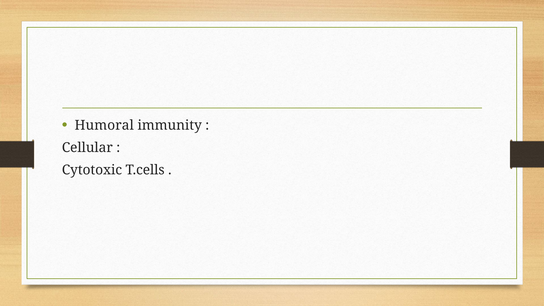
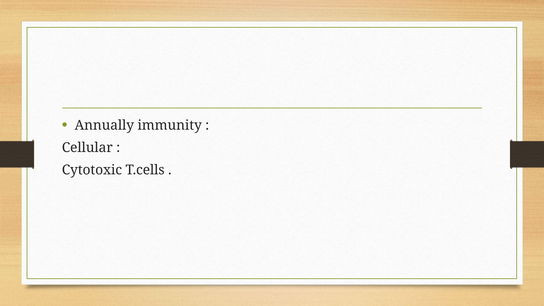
Humoral: Humoral -> Annually (104, 125)
